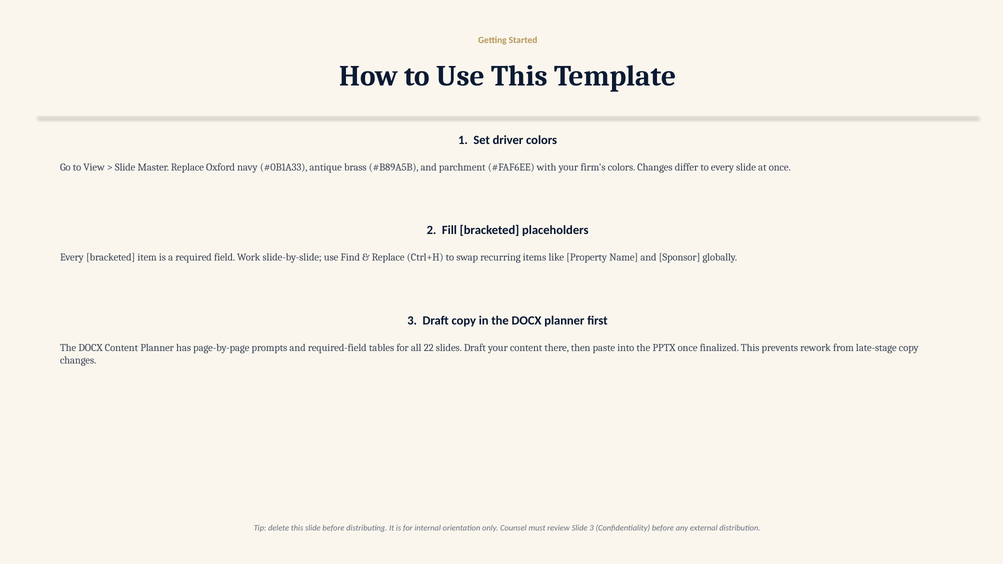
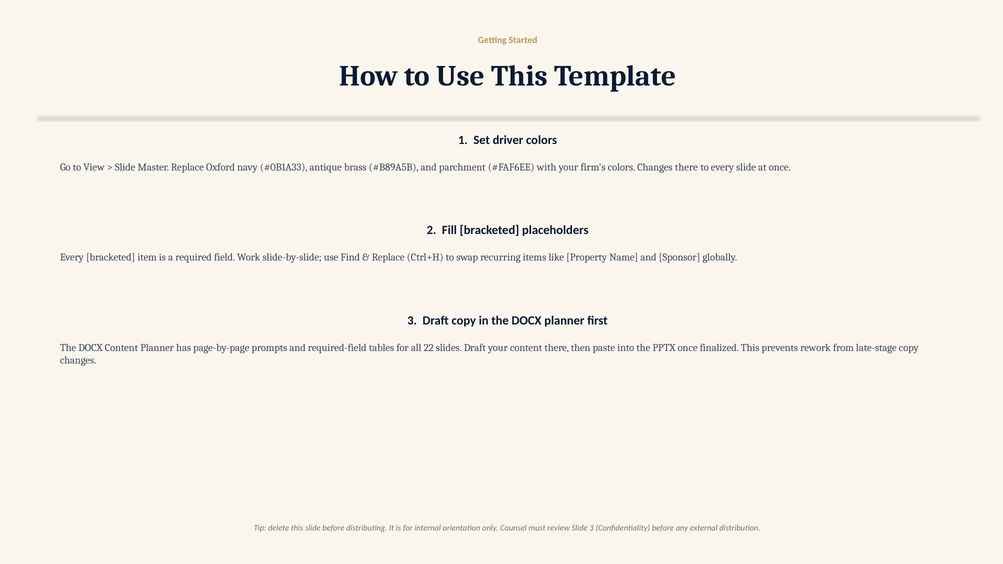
Changes differ: differ -> there (686, 167)
